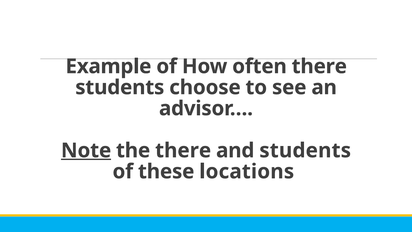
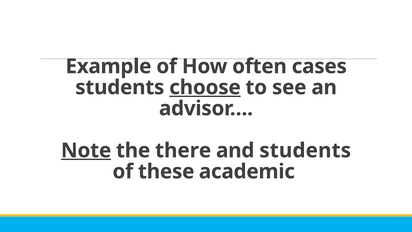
often there: there -> cases (319, 66)
choose underline: none -> present (205, 87)
locations: locations -> academic (247, 171)
